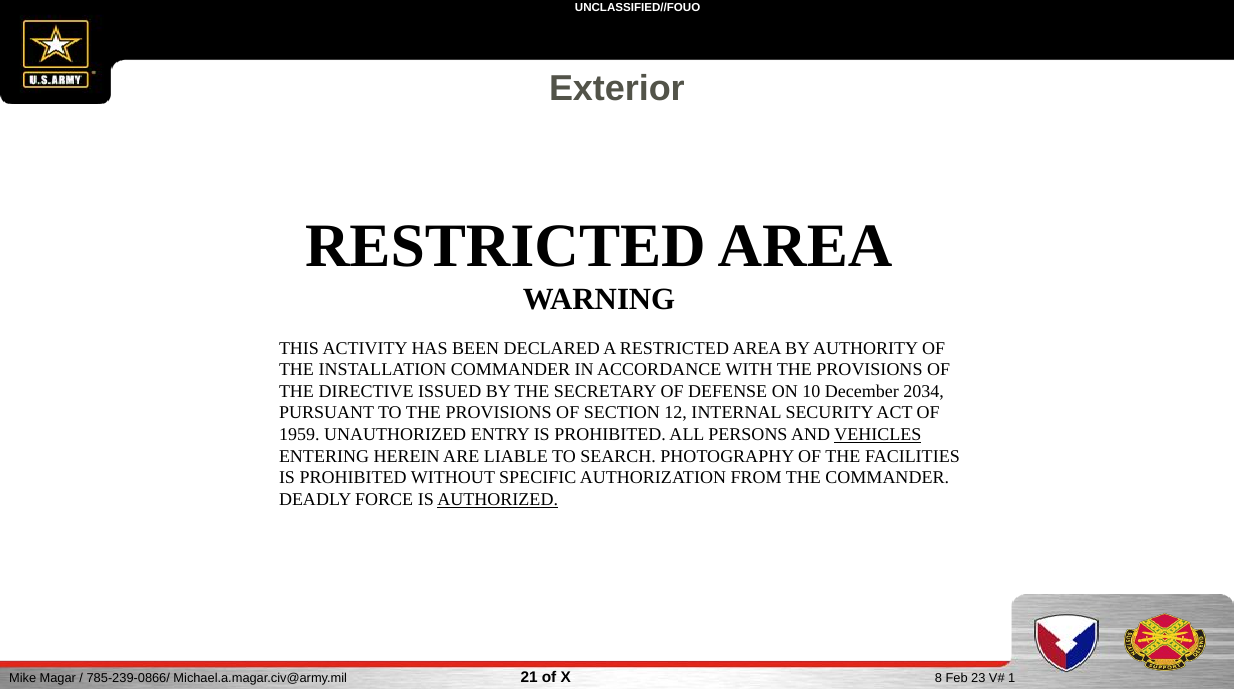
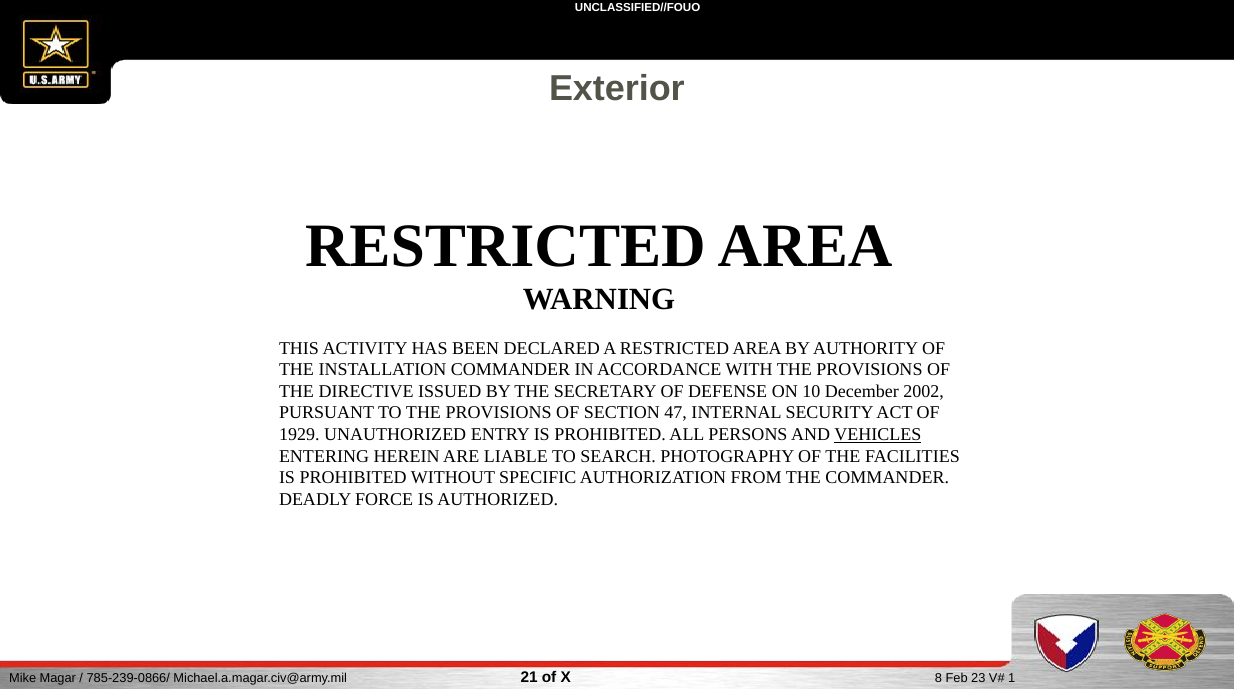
2034: 2034 -> 2002 (924, 391)
12: 12 -> 47 (676, 413)
1959: 1959 -> 1929 (299, 435)
AUTHORIZED underline: present -> none (498, 499)
